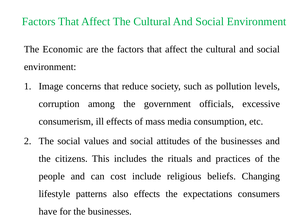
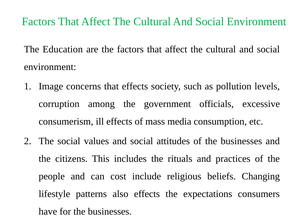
Economic: Economic -> Education (63, 49)
that reduce: reduce -> effects (135, 87)
